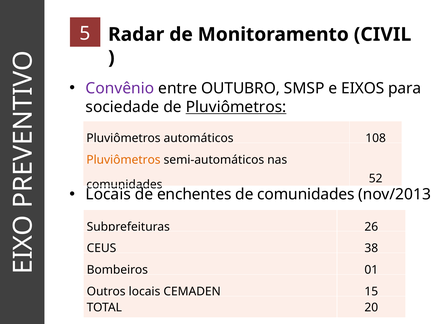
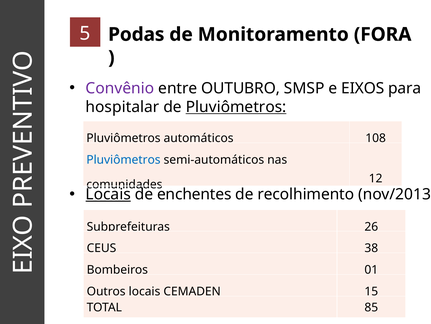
Radar: Radar -> Podas (136, 34)
CIVIL: CIVIL -> FORA (383, 34)
sociedade: sociedade -> hospitalar (122, 107)
Pluviômetros colour: orange -> blue (123, 160)
comunidades 52: 52 -> 12 (376, 178)
Locais underline: none -> present (108, 194)
de comunidades: comunidades -> recolhimento (306, 194)
20: 20 -> 85 (371, 307)
